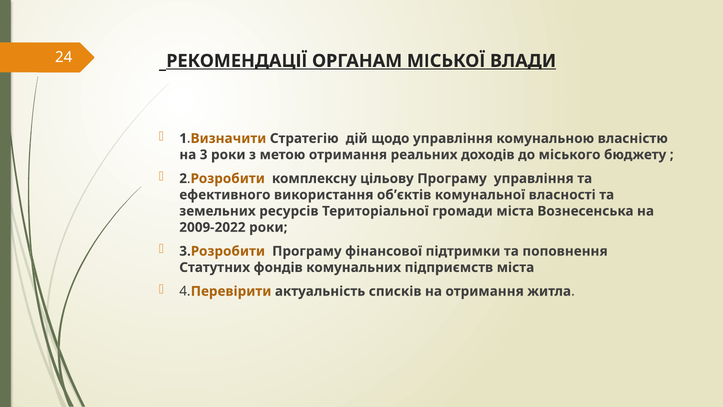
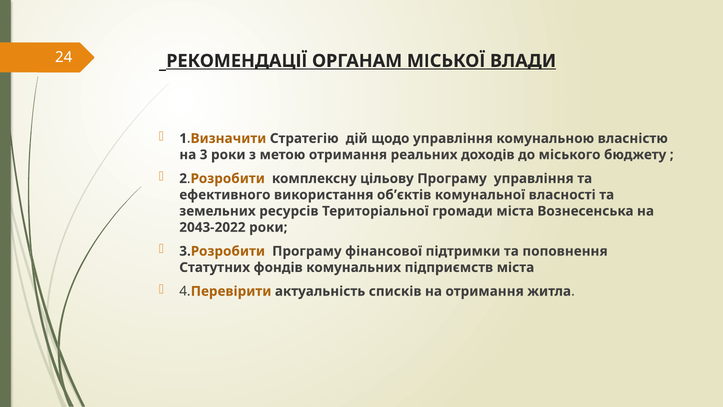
2009-2022: 2009-2022 -> 2043-2022 (212, 227)
